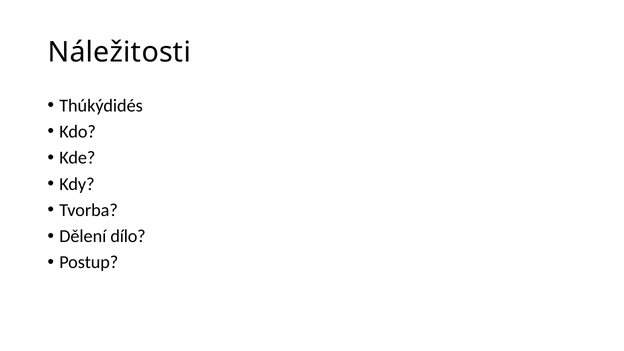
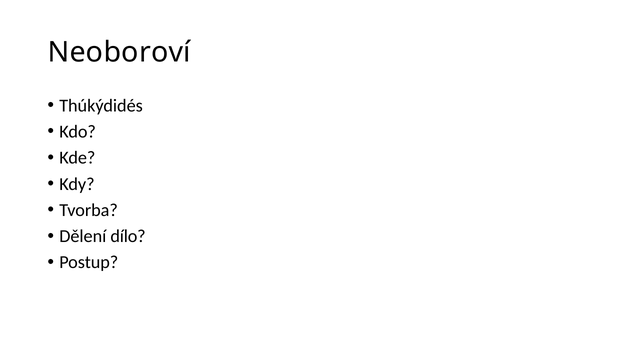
Náležitosti: Náležitosti -> Neoboroví (119, 52)
